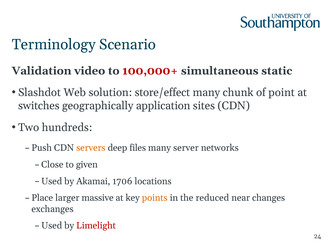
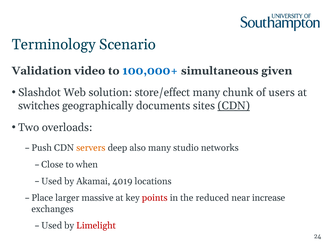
100,000+ colour: red -> blue (150, 71)
static: static -> given (277, 71)
point: point -> users (282, 92)
application: application -> documents (163, 106)
CDN underline: none -> present (234, 106)
hundreds: hundreds -> overloads (67, 127)
files: files -> also (138, 148)
server: server -> studio (186, 148)
given: given -> when (87, 164)
1706: 1706 -> 4019 (122, 181)
points colour: orange -> red (155, 198)
changes: changes -> increase (269, 198)
